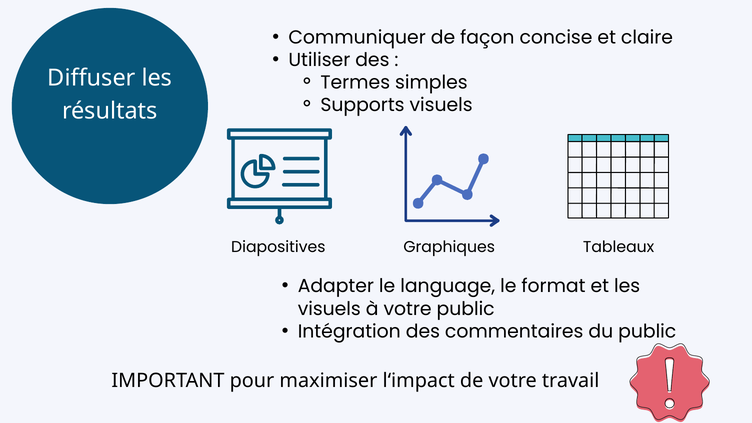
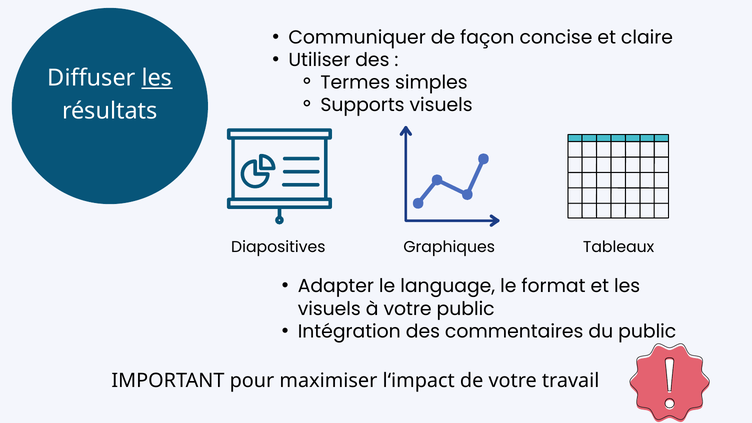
les underline: none -> present (157, 78)
